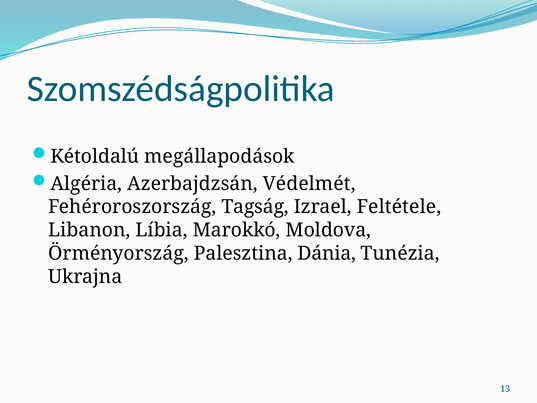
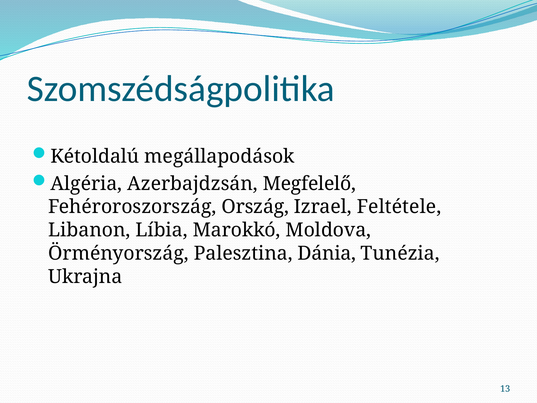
Védelmét: Védelmét -> Megfelelő (309, 184)
Tagság: Tagság -> Ország (255, 207)
